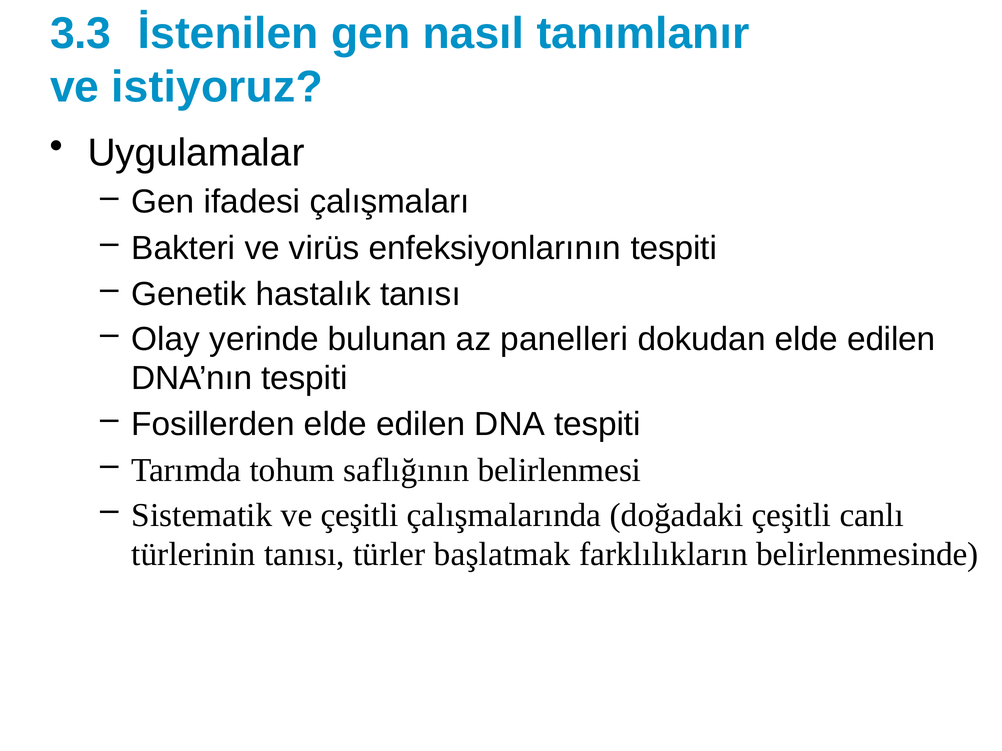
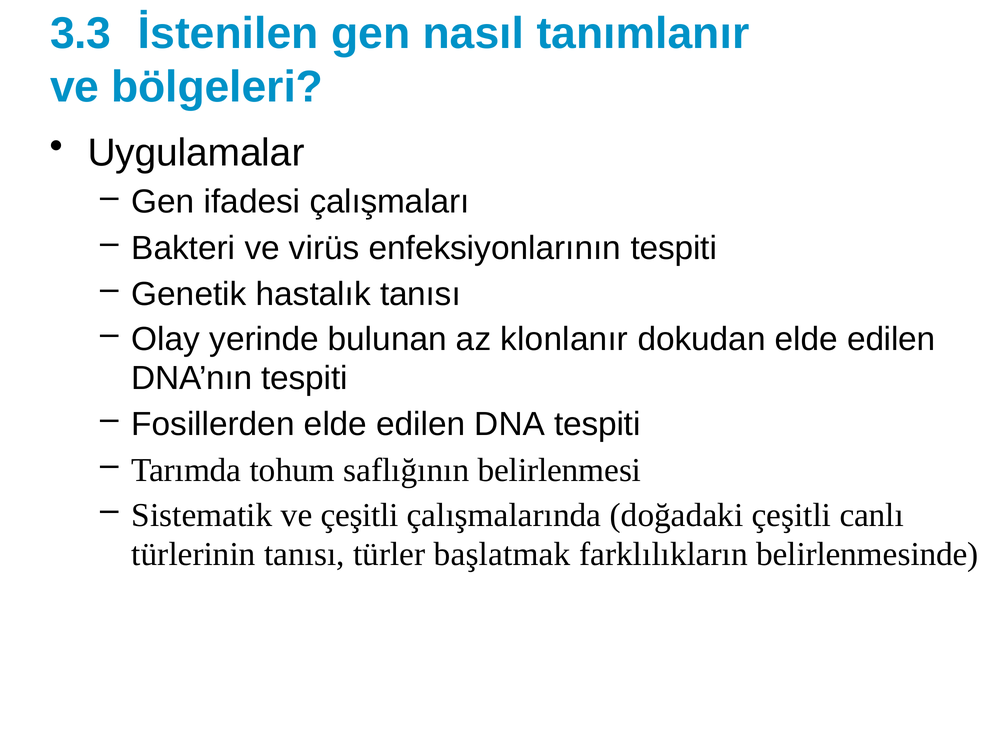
istiyoruz: istiyoruz -> bölgeleri (217, 87)
panelleri: panelleri -> klonlanır (564, 339)
